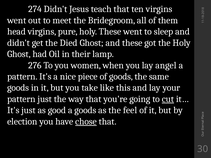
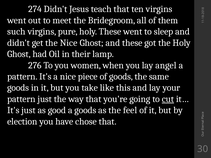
head: head -> such (16, 32)
the Died: Died -> Nice (69, 43)
chose underline: present -> none (86, 122)
